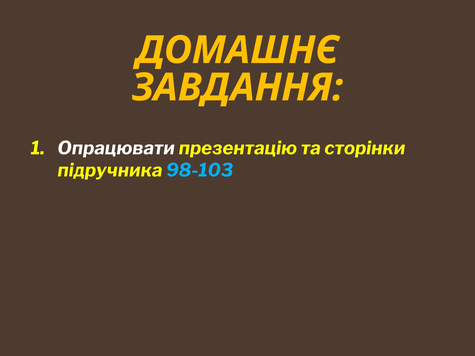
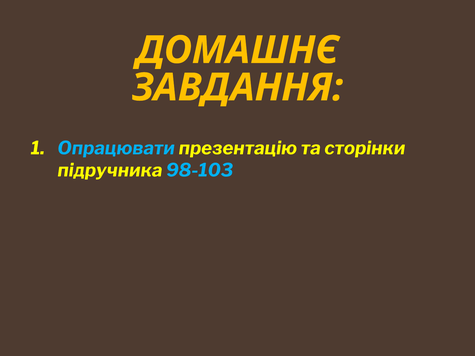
Опрацювати colour: white -> light blue (116, 148)
